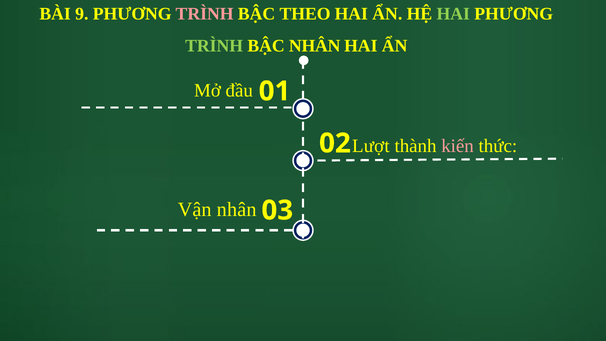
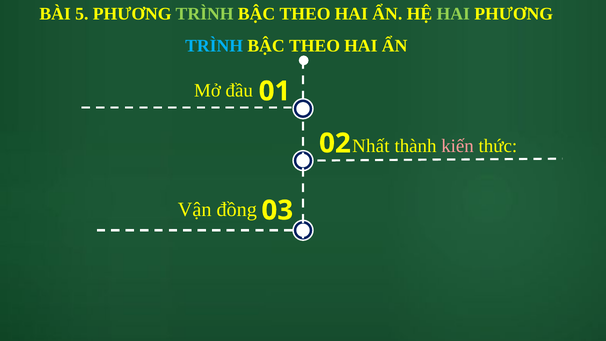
9: 9 -> 5 (82, 14)
TRÌNH colour: pink -> light green (205, 14)
TRÌNH colour: light green -> light blue (214, 46)
NHÂN: NHÂN -> THEO (315, 46)
Lượt: Lượt -> Nhất (371, 146)
Vận nhân: nhân -> đồng (237, 209)
